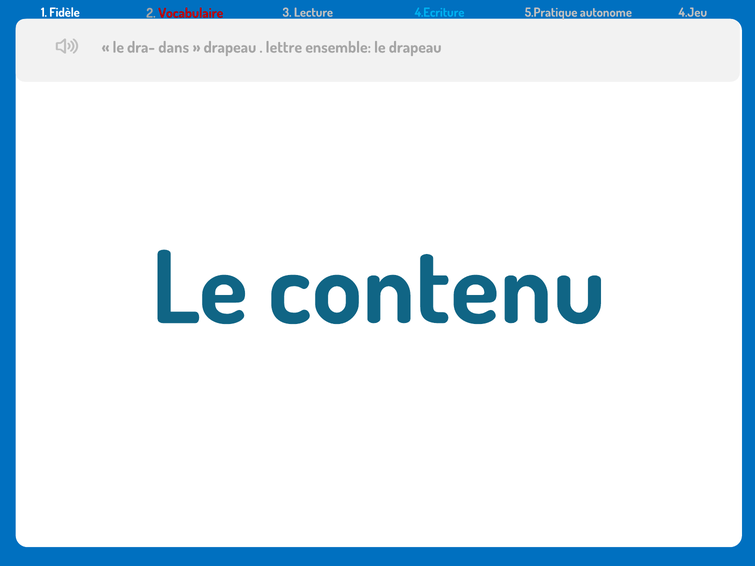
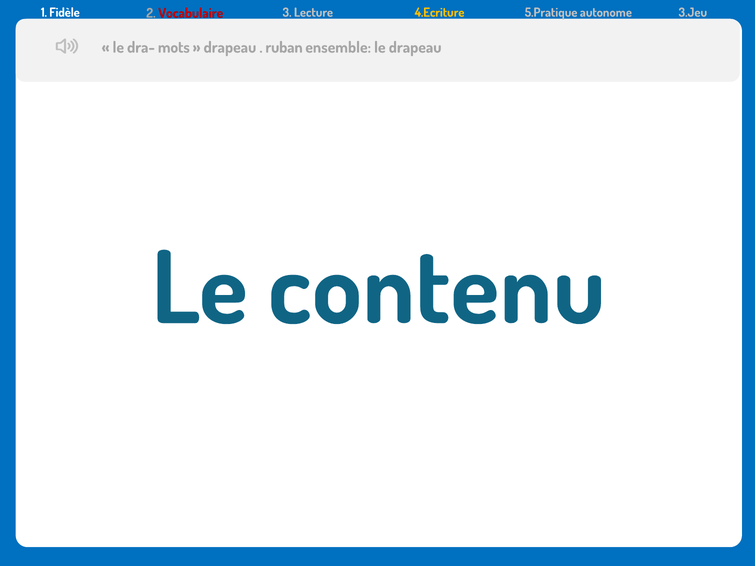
4.Ecriture colour: light blue -> yellow (440, 13)
4.Jeu: 4.Jeu -> 3.Jeu (693, 13)
dans: dans -> mots (174, 48)
lettre: lettre -> ruban (284, 48)
